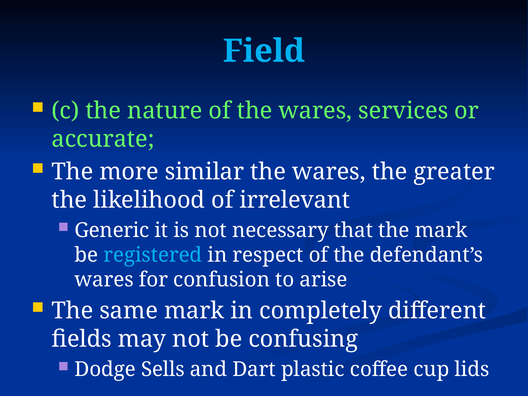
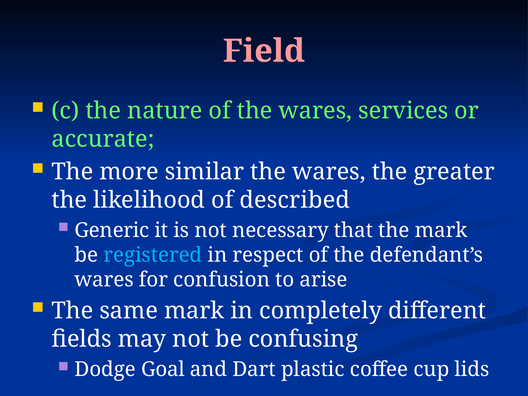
Field colour: light blue -> pink (264, 51)
irrelevant: irrelevant -> described (295, 200)
Sells: Sells -> Goal (163, 369)
